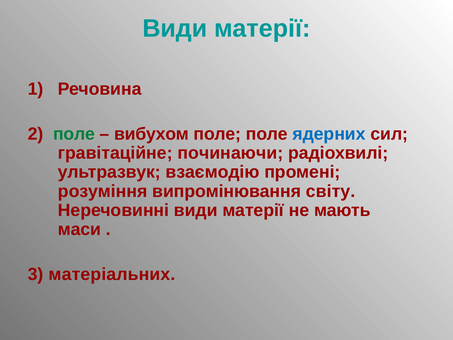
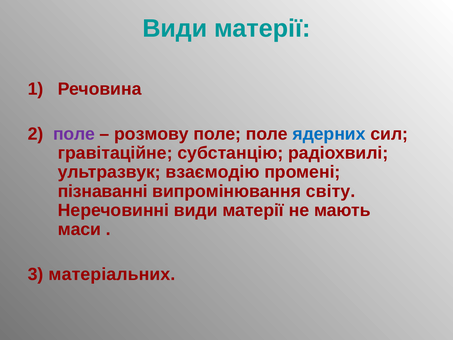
поле colour: green -> purple (74, 134)
вибухом: вибухом -> розмову (151, 134)
починаючи: починаючи -> субстанцію (230, 153)
розуміння: розуміння -> пізнаванні (103, 191)
